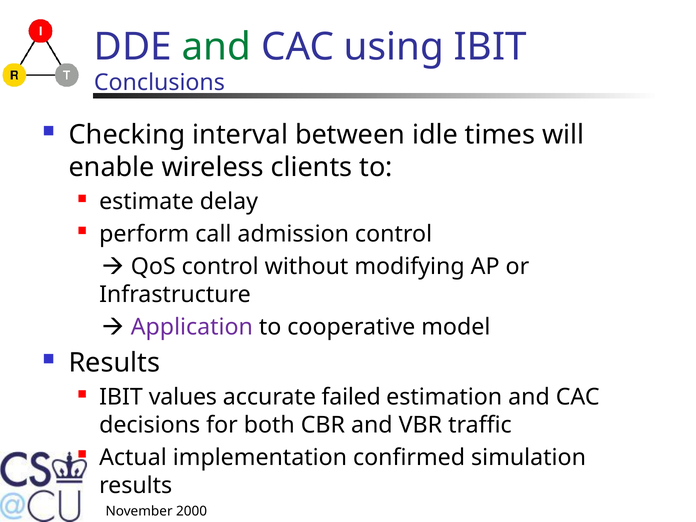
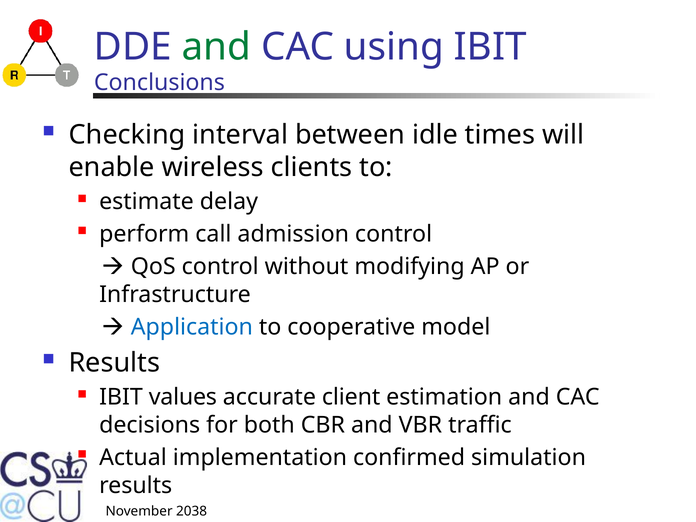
Application colour: purple -> blue (192, 327)
failed: failed -> client (351, 397)
2000: 2000 -> 2038 (192, 511)
